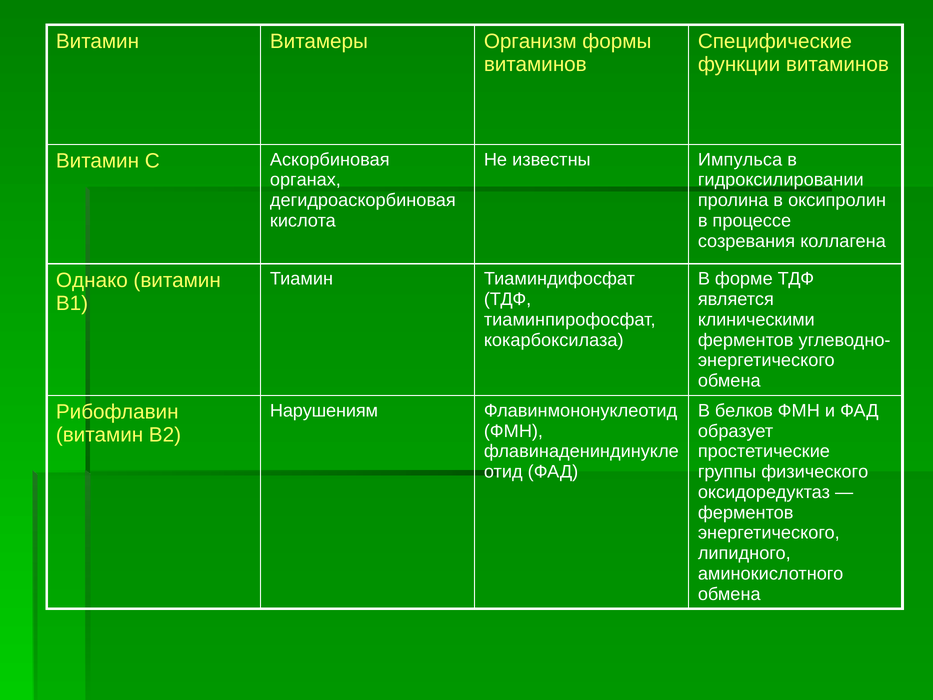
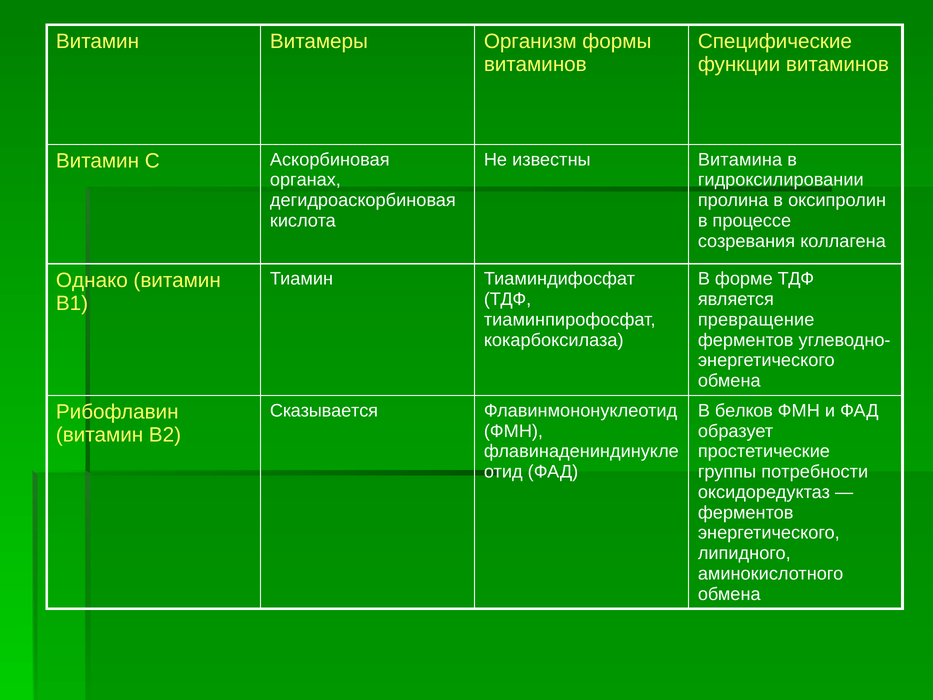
Импульса: Импульса -> Витамина (740, 159)
клиническими: клиническими -> превращение (756, 320)
Нарушениям: Нарушениям -> Сказывается (324, 410)
физического: физического -> потребности (815, 472)
